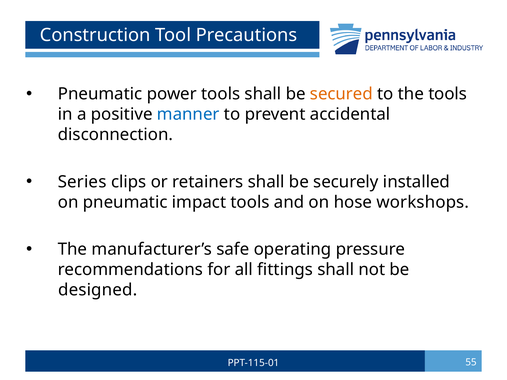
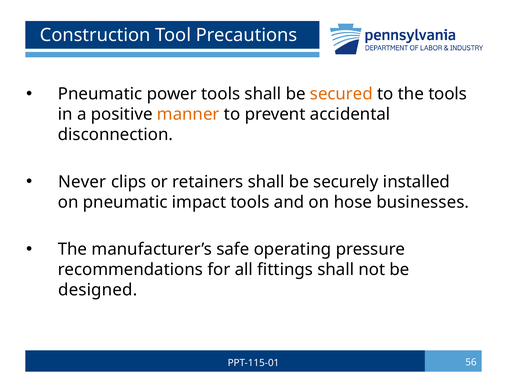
manner colour: blue -> orange (188, 114)
Series: Series -> Never (82, 182)
workshops: workshops -> businesses (423, 202)
55: 55 -> 56 (471, 362)
